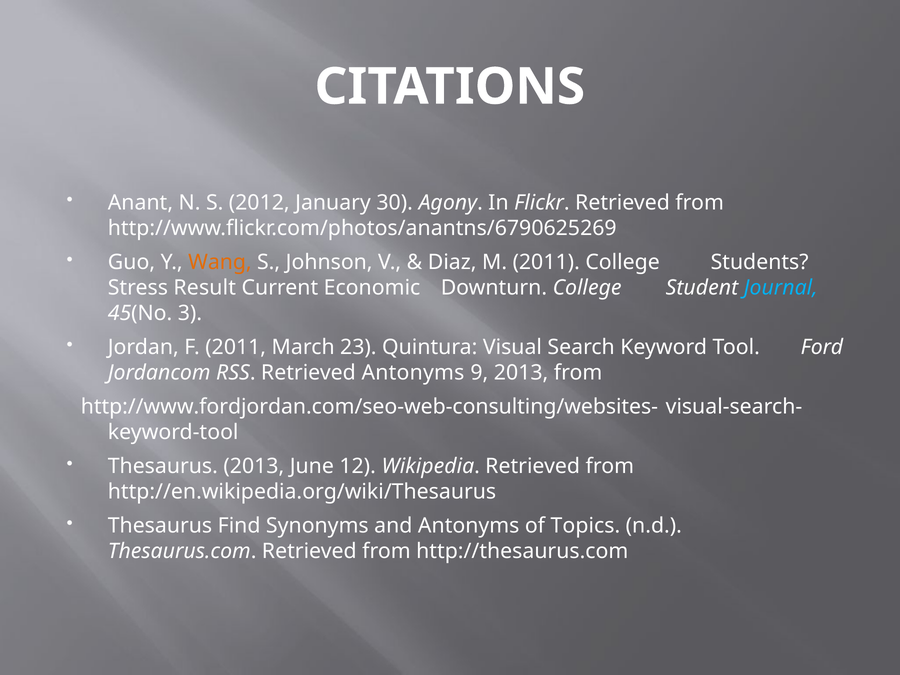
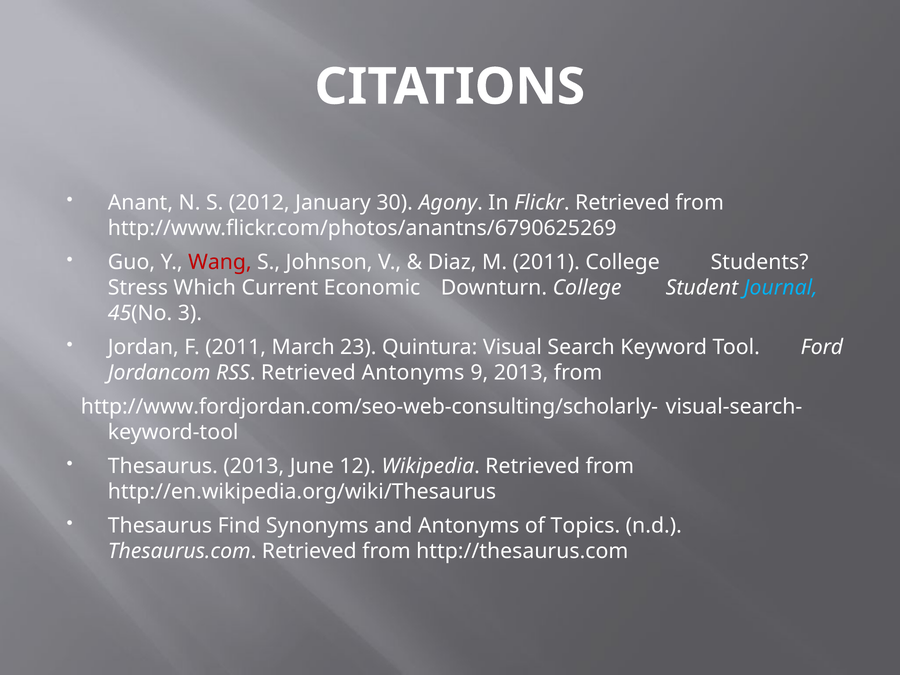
Wang colour: orange -> red (220, 262)
Result: Result -> Which (205, 288)
http://www.fordjordan.com/seo-web-consulting/websites-: http://www.fordjordan.com/seo-web-consulting/websites- -> http://www.fordjordan.com/seo-web-consulting/scholarly- (369, 407)
